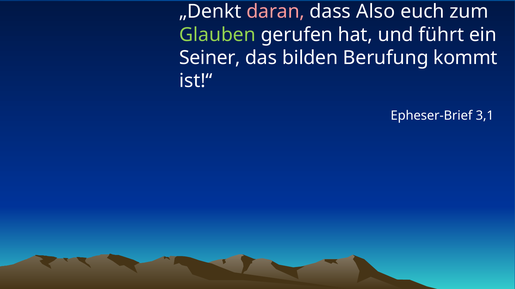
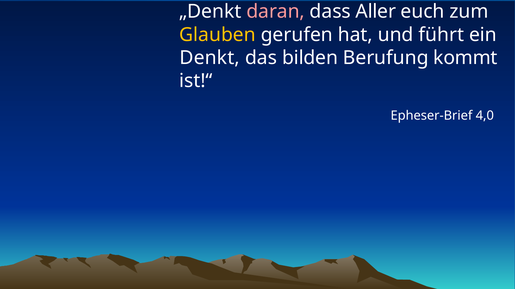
Also: Also -> Aller (376, 12)
Glauben colour: light green -> yellow (217, 35)
Seiner: Seiner -> Denkt (210, 58)
3,1: 3,1 -> 4,0 (485, 116)
